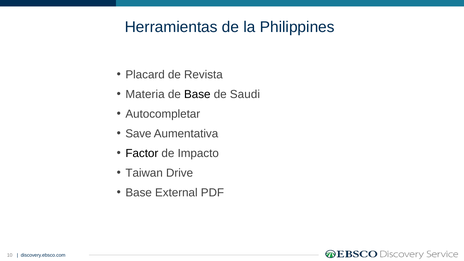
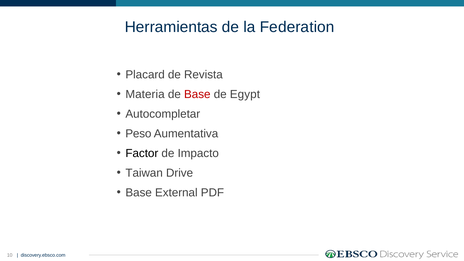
Philippines: Philippines -> Federation (297, 27)
Base colour: black -> red (197, 94)
Saudi: Saudi -> Egypt (245, 94)
Save: Save -> Peso (138, 134)
